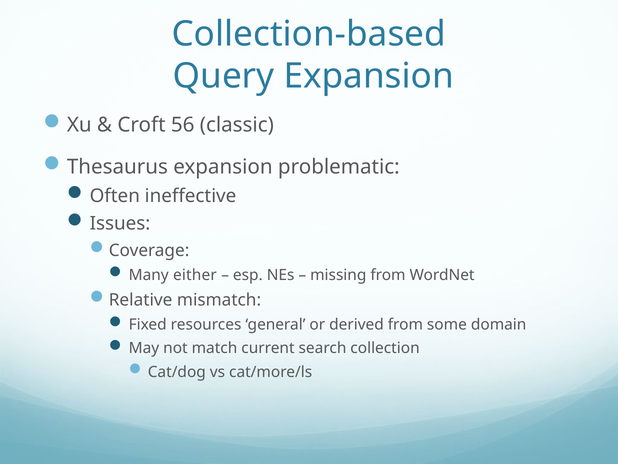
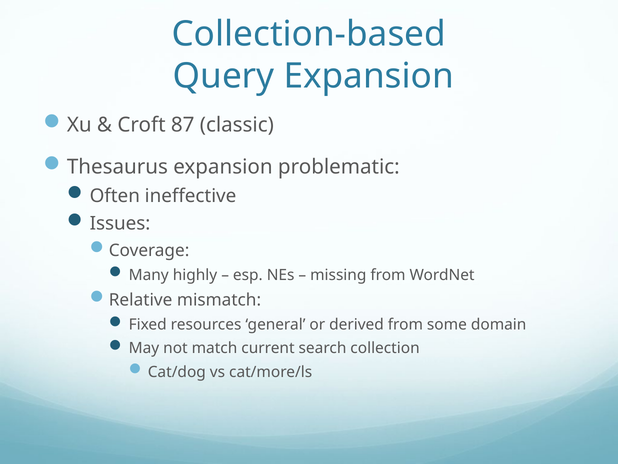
56: 56 -> 87 (183, 125)
either: either -> highly (195, 275)
